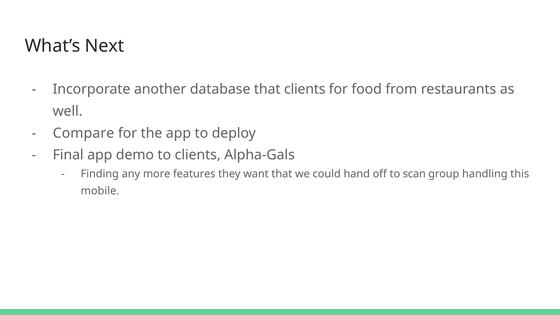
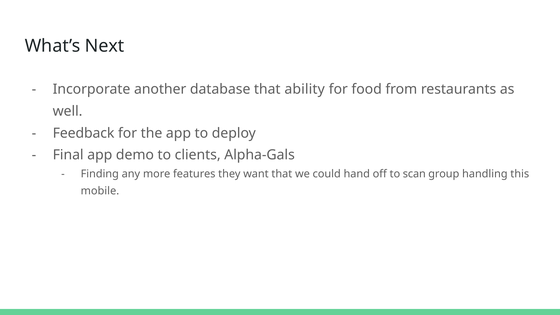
that clients: clients -> ability (305, 89)
Compare: Compare -> Feedback (84, 133)
